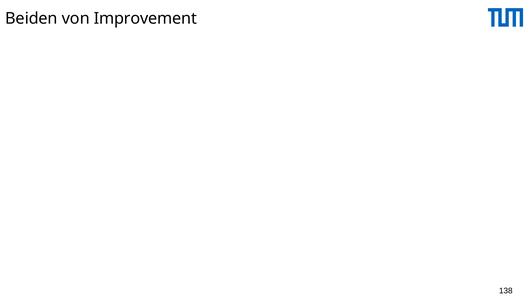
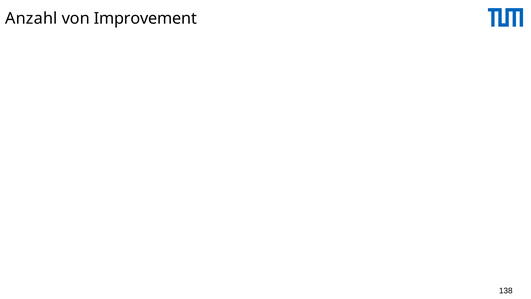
Beiden: Beiden -> Anzahl (31, 18)
